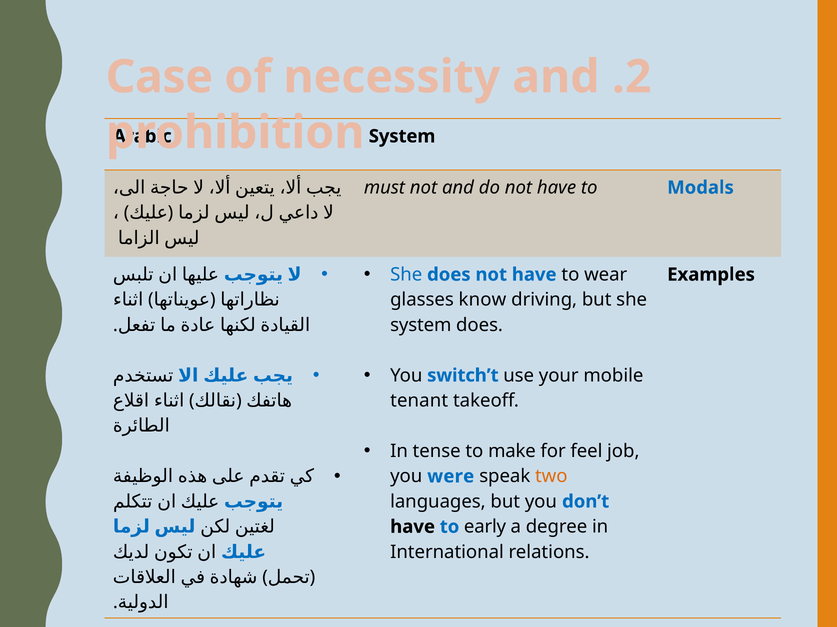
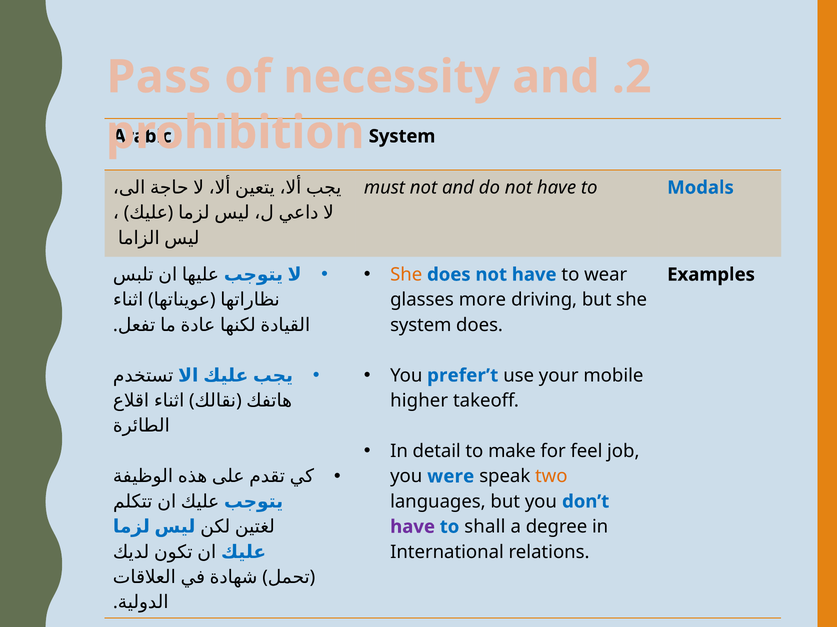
Case: Case -> Pass (159, 77)
She colour: blue -> orange (406, 275)
know: know -> more (482, 300)
switch’t: switch’t -> prefer’t (463, 376)
tenant: tenant -> higher (419, 401)
tense: tense -> detail (437, 452)
have colour: black -> purple (413, 527)
early: early -> shall (485, 527)
